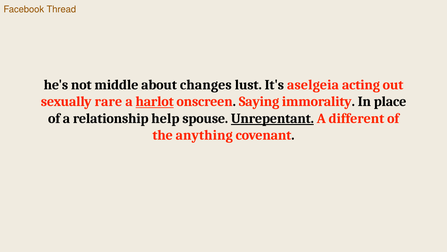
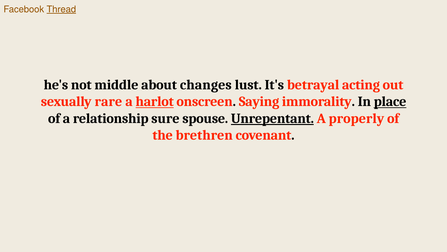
Thread underline: none -> present (61, 9)
aselgeia: aselgeia -> betrayal (313, 85)
place underline: none -> present (390, 101)
help: help -> sure (165, 118)
different: different -> properly (356, 118)
anything: anything -> brethren (204, 135)
